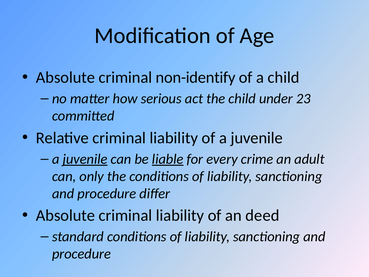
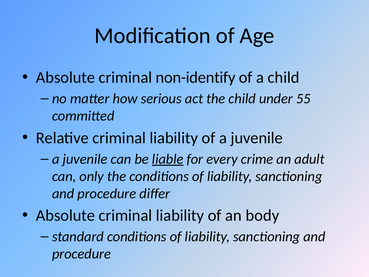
23: 23 -> 55 (303, 99)
juvenile underline: present -> none (85, 159)
deed: deed -> body (262, 215)
